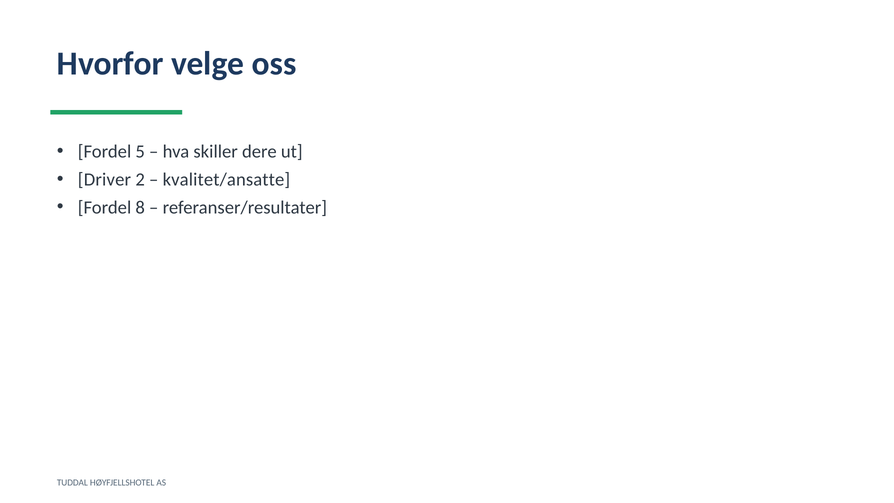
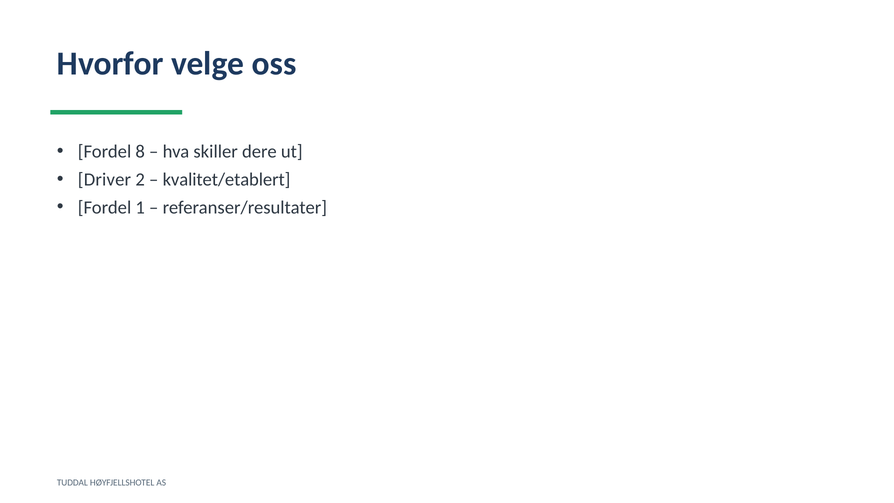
5: 5 -> 8 (140, 151)
kvalitet/ansatte: kvalitet/ansatte -> kvalitet/etablert (226, 179)
8: 8 -> 1 (140, 207)
